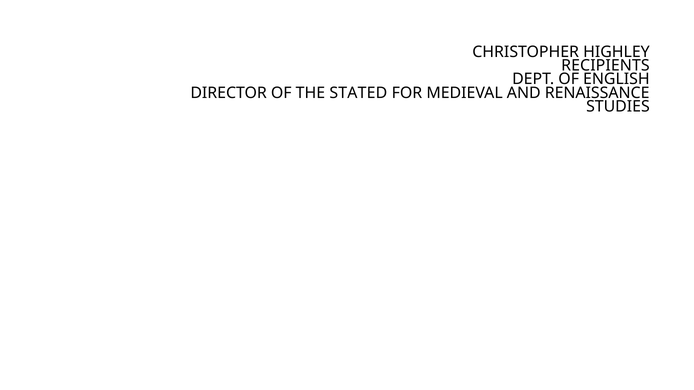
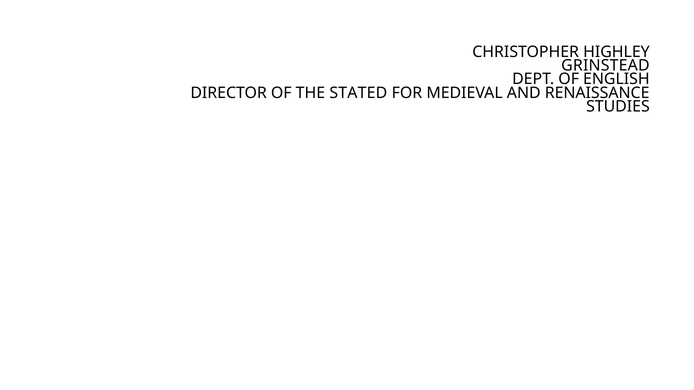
RECIPIENTS: RECIPIENTS -> GRINSTEAD (605, 66)
